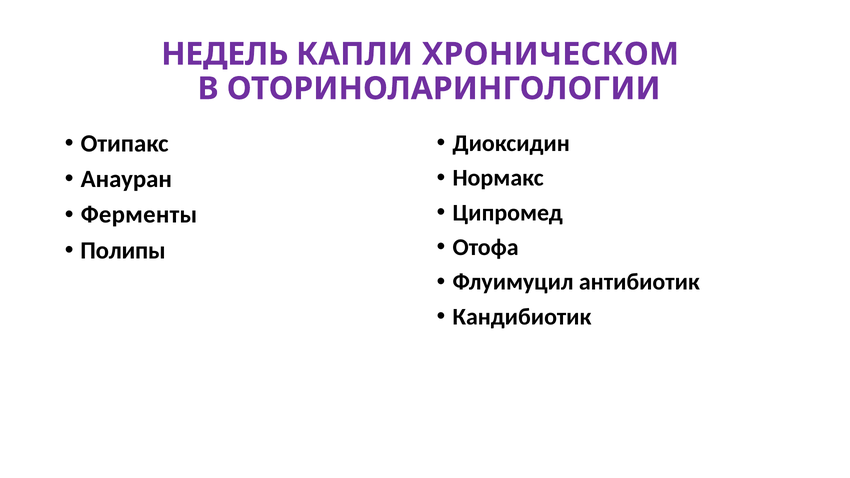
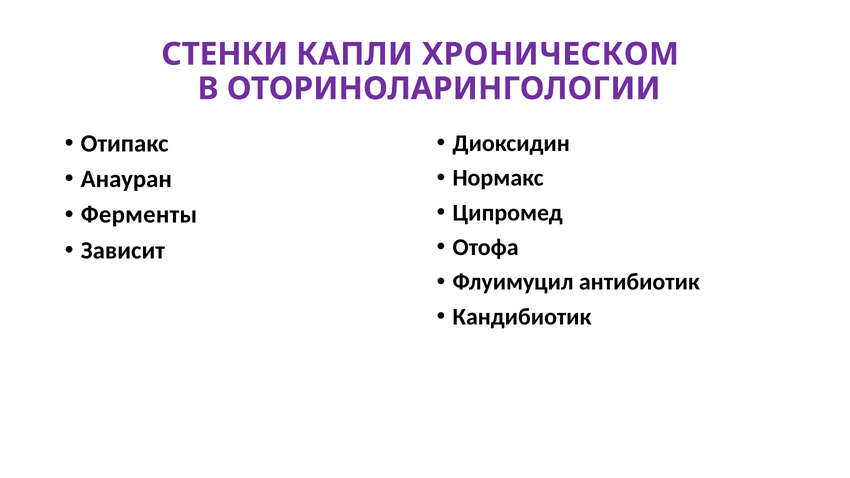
НЕДЕЛЬ: НЕДЕЛЬ -> СТЕНКИ (225, 54)
Полипы: Полипы -> Зависит (123, 250)
